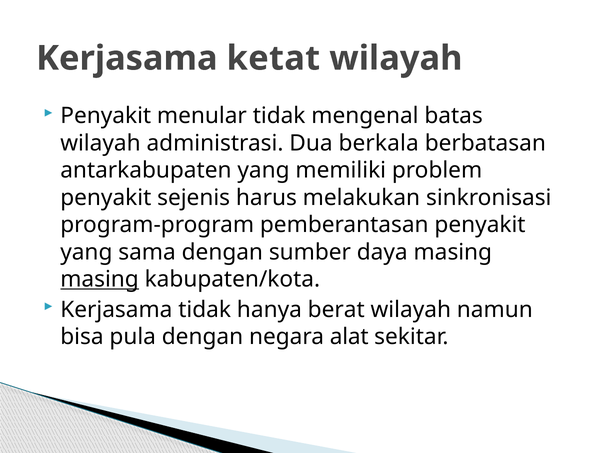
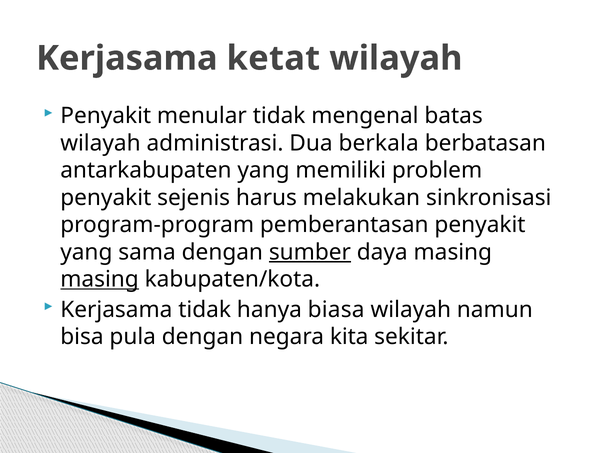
sumber underline: none -> present (310, 252)
berat: berat -> biasa (336, 310)
alat: alat -> kita (349, 337)
